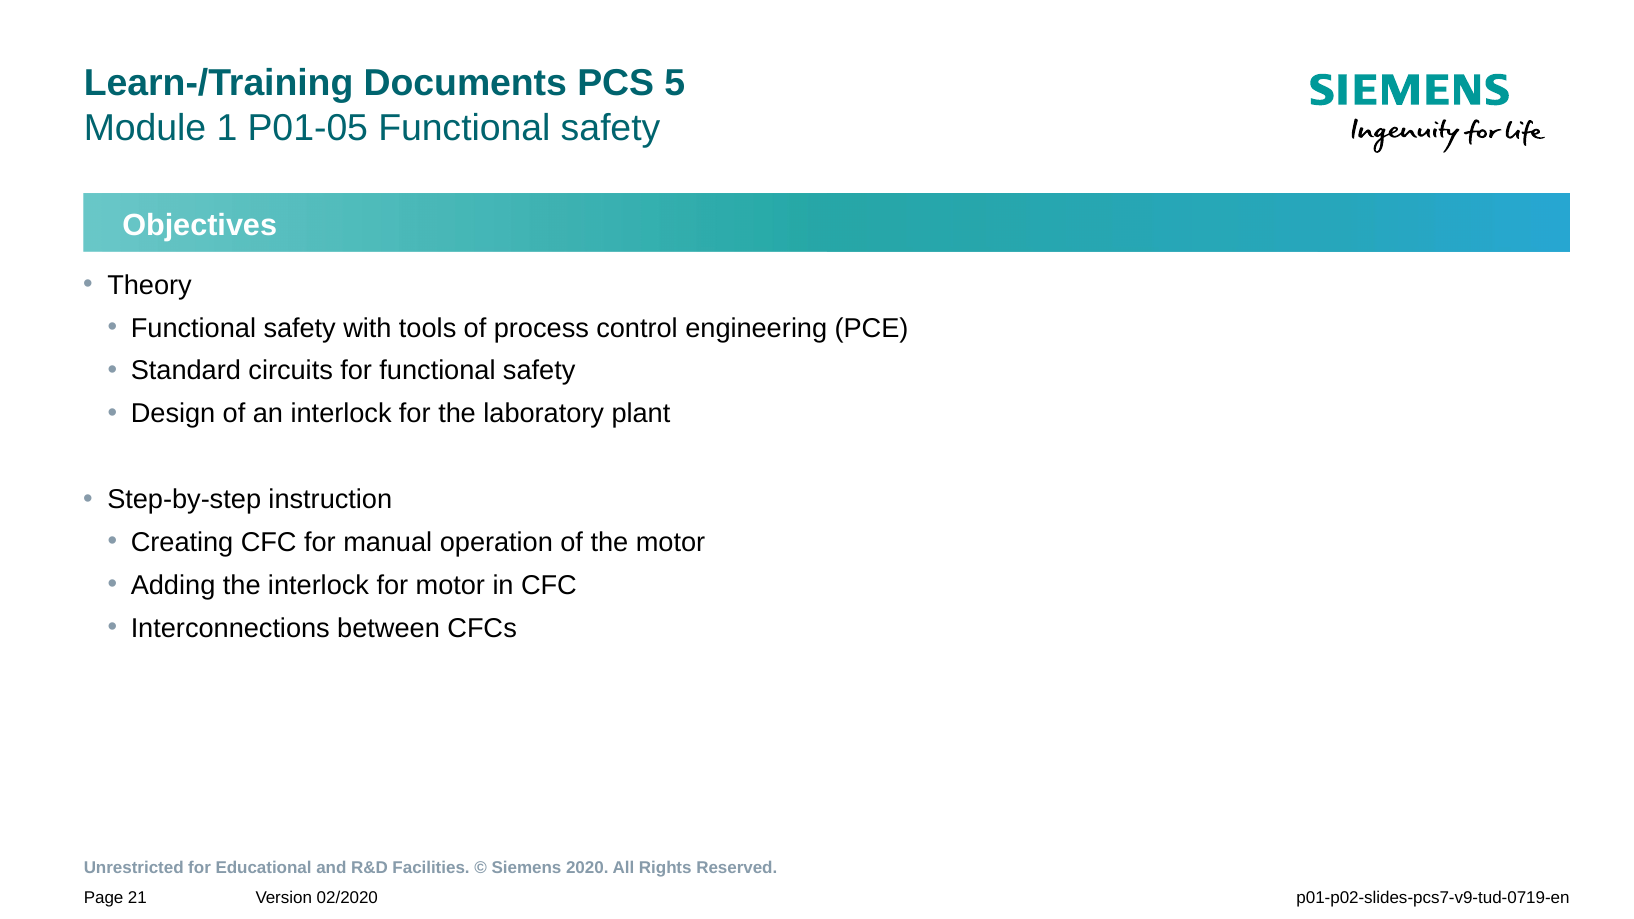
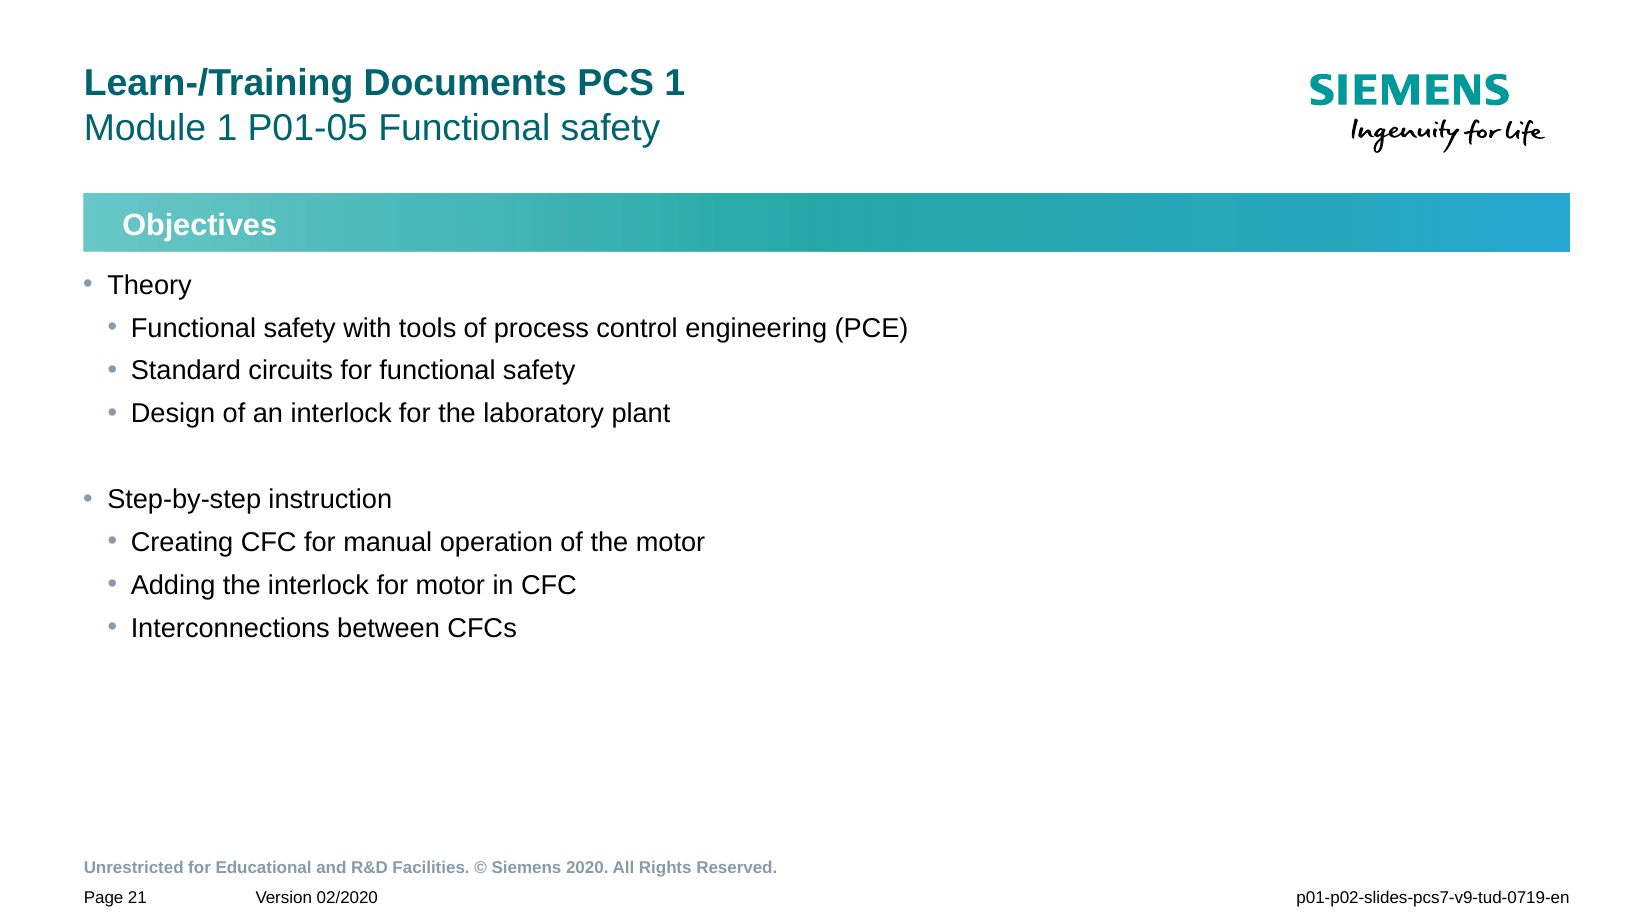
PCS 5: 5 -> 1 (675, 83)
